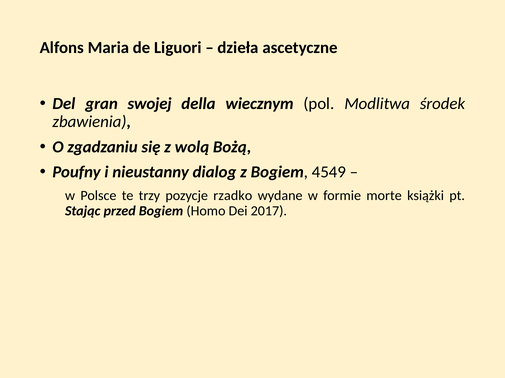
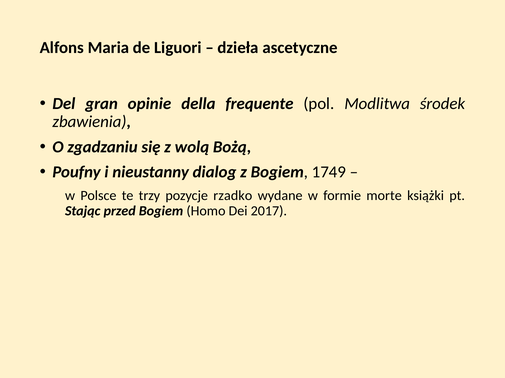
swojej: swojej -> opinie (149, 104)
wiecznym: wiecznym -> frequente (259, 104)
4549: 4549 -> 1749 (329, 172)
